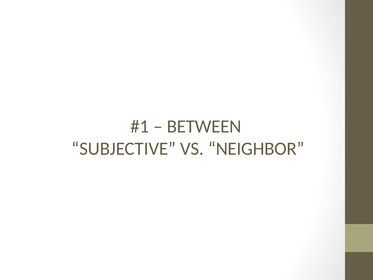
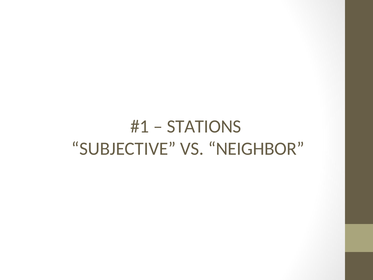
BETWEEN: BETWEEN -> STATIONS (204, 126)
